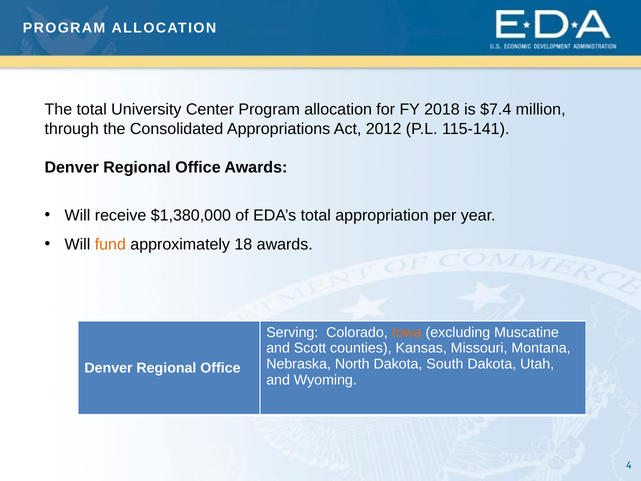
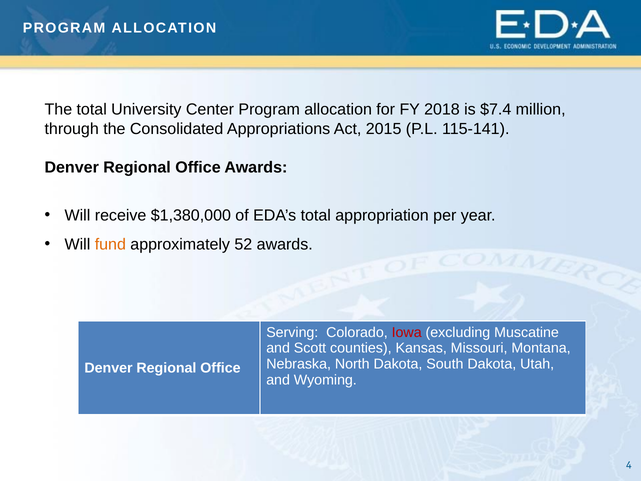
2012: 2012 -> 2015 (384, 129)
18: 18 -> 52 (243, 244)
Iowa colour: orange -> red (407, 332)
